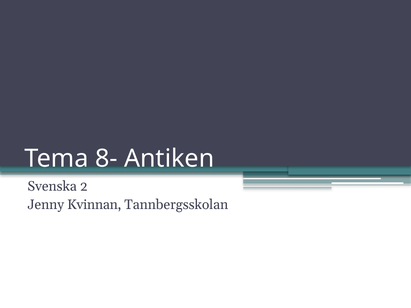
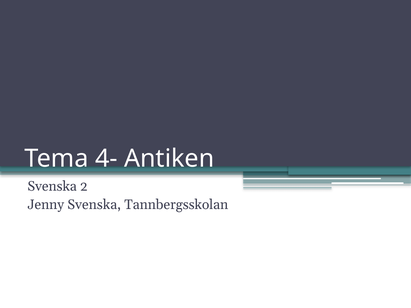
8-: 8- -> 4- (106, 159)
Jenny Kvinnan: Kvinnan -> Svenska (94, 205)
